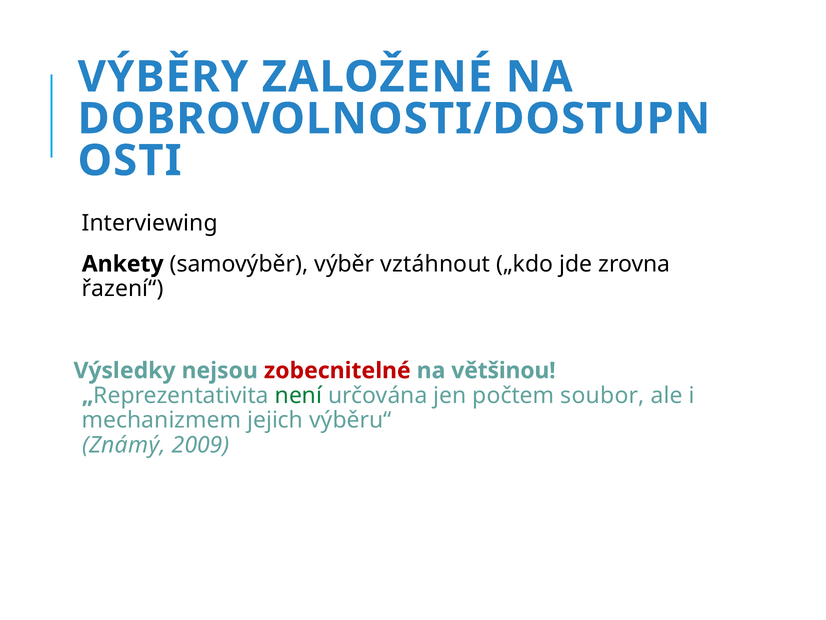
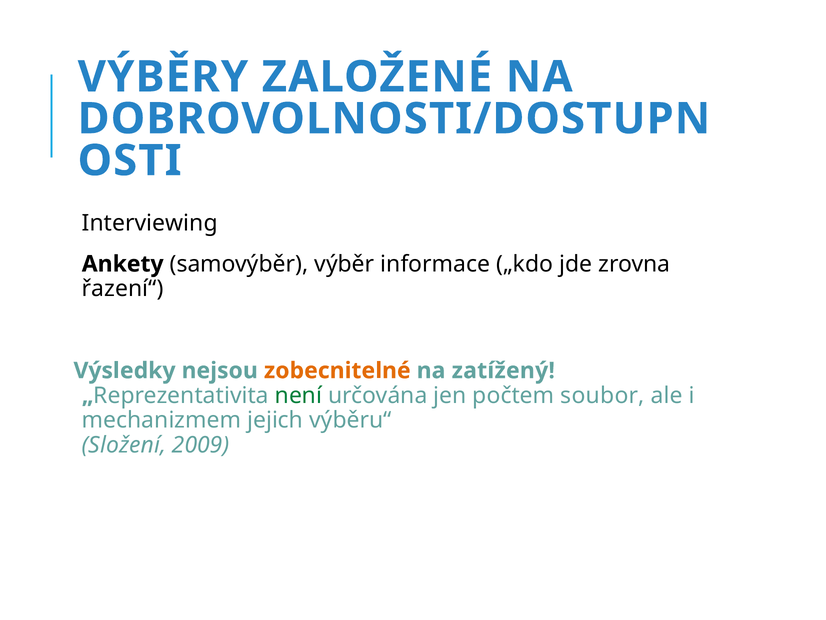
vztáhnout: vztáhnout -> informace (435, 264)
zobecnitelné colour: red -> orange (337, 370)
většinou: většinou -> zatížený (503, 370)
Známý: Známý -> Složení (124, 445)
